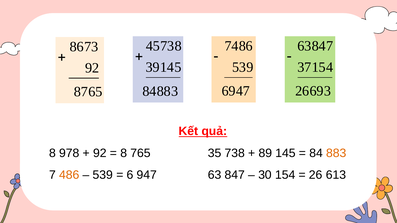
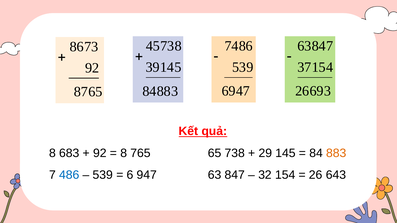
978: 978 -> 683 (69, 153)
35: 35 -> 65 (215, 153)
89: 89 -> 29 (265, 153)
486 colour: orange -> blue (69, 175)
30: 30 -> 32 (265, 175)
613: 613 -> 643 (336, 175)
